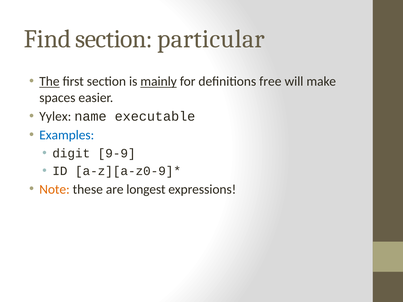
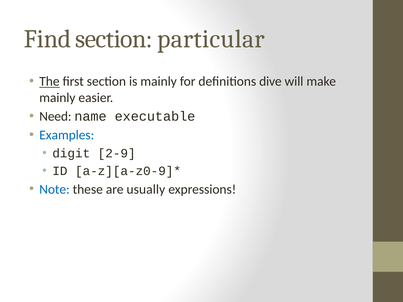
mainly underline: present -> none (159, 82)
free: free -> dive (270, 82)
spaces: spaces -> mainly (57, 98)
Yylex: Yylex -> Need (55, 116)
9-9: 9-9 -> 2-9 (117, 153)
Note colour: orange -> blue (54, 189)
longest: longest -> usually (146, 189)
